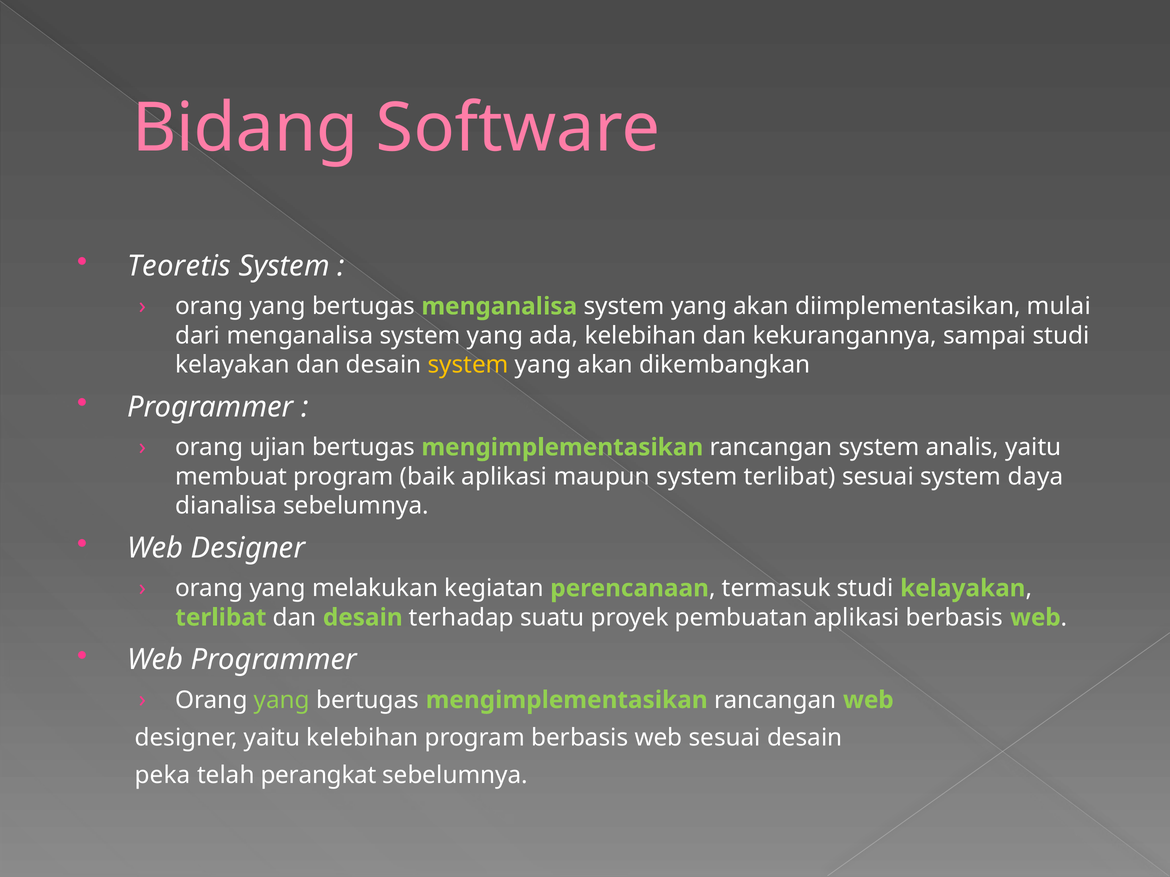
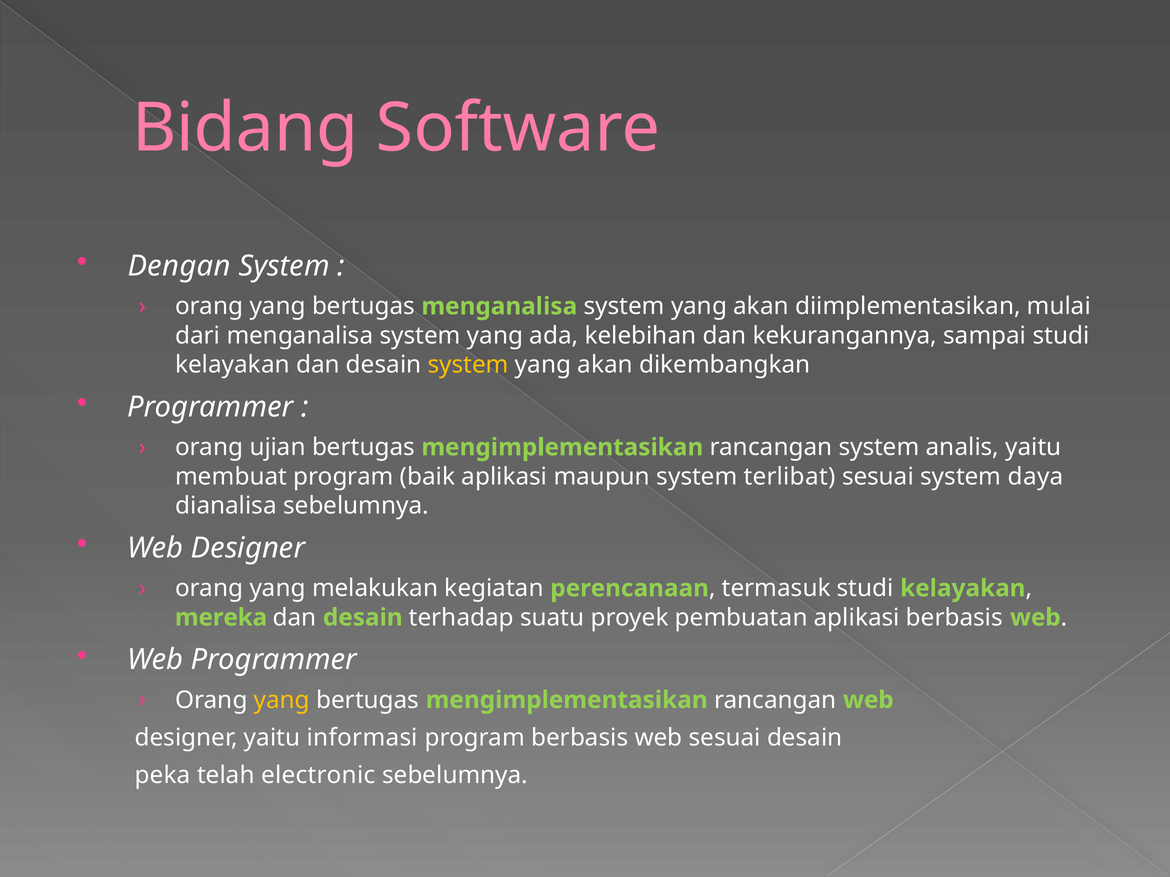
Teoretis: Teoretis -> Dengan (179, 266)
terlibat: terlibat -> mereka (221, 618)
yang colour: light green -> yellow (282, 700)
yaitu kelebihan: kelebihan -> informasi (362, 738)
perangkat: perangkat -> electronic (318, 776)
